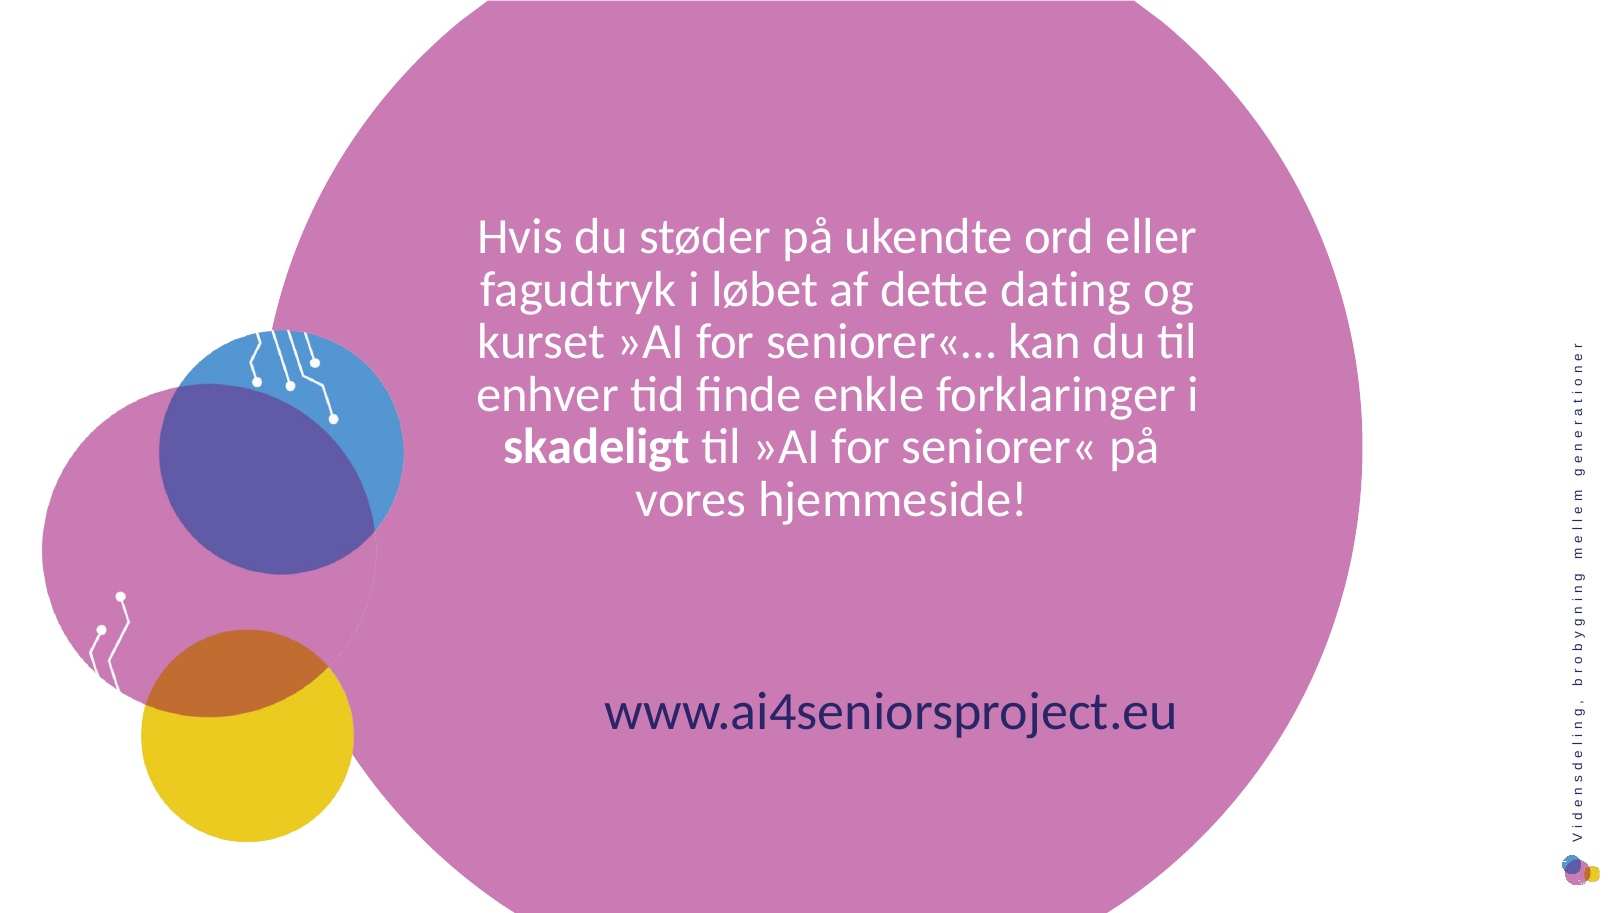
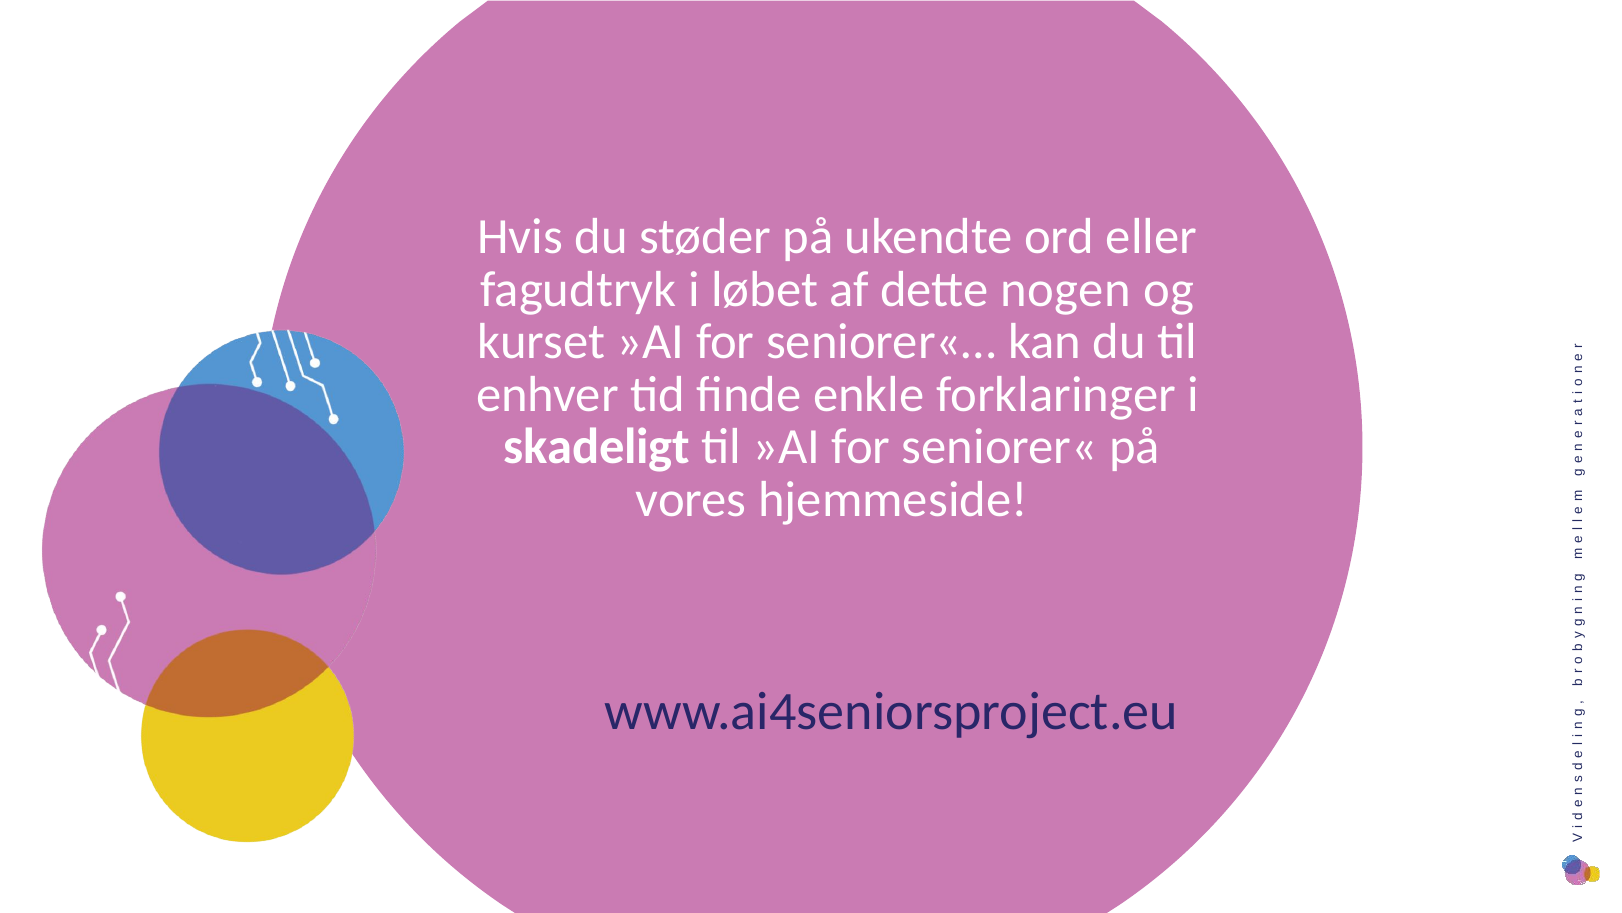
dating: dating -> nogen (1066, 289)
